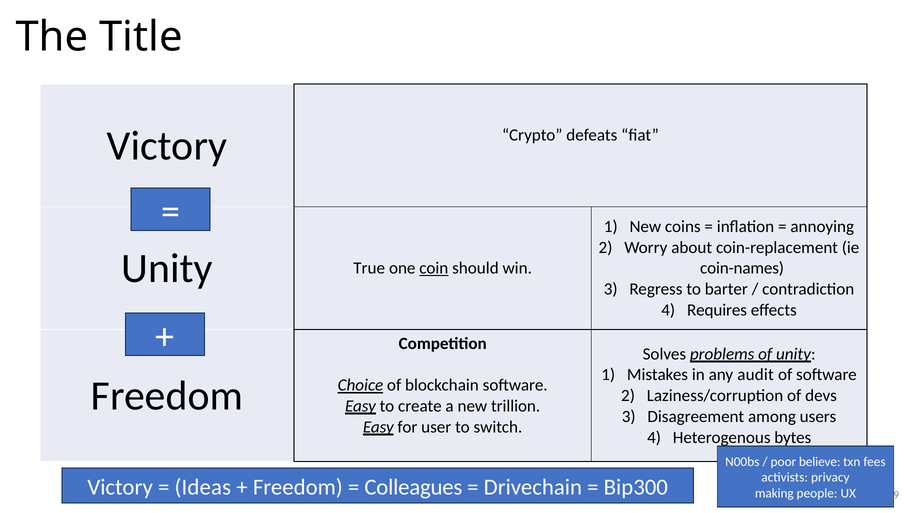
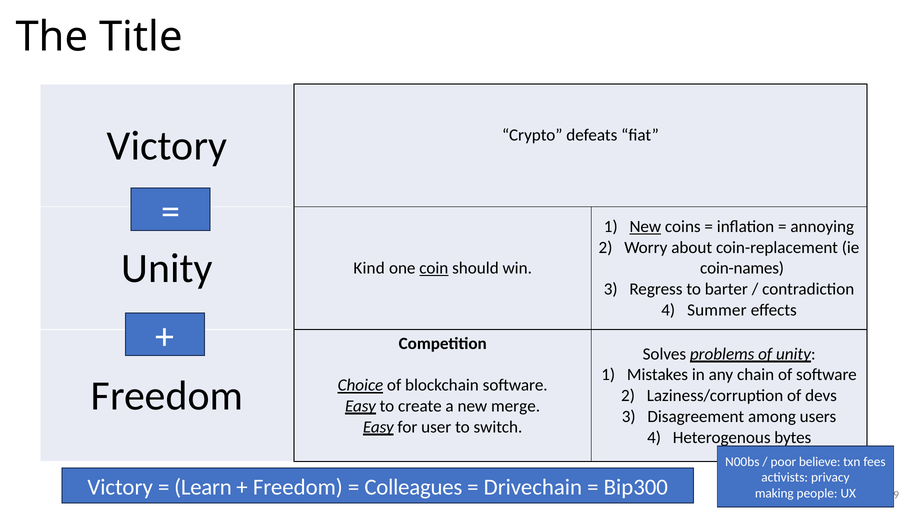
New underline: none -> present (645, 227)
True: True -> Kind (369, 268)
Requires: Requires -> Summer (717, 310)
audit: audit -> chain (756, 375)
trillion: trillion -> merge (516, 406)
Ideas: Ideas -> Learn (203, 487)
